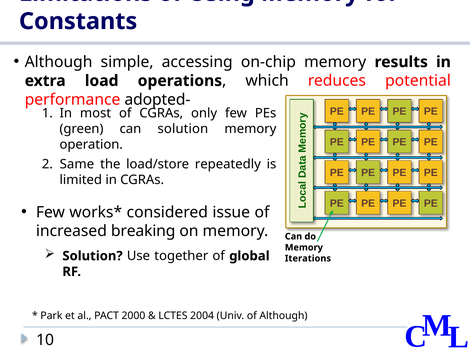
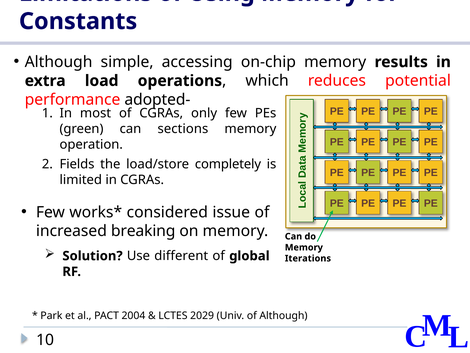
can solution: solution -> sections (183, 129)
Same: Same -> Fields (77, 164)
repeatedly: repeatedly -> completely (228, 164)
together: together -> different (181, 256)
2000: 2000 -> 2004 (133, 315)
2004: 2004 -> 2029 (202, 315)
